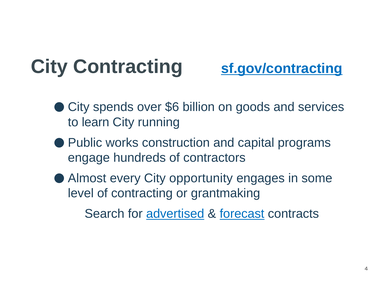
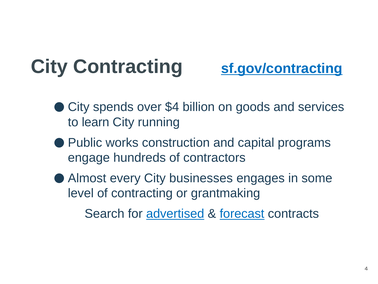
$6: $6 -> $4 (172, 107)
opportunity: opportunity -> businesses (201, 178)
